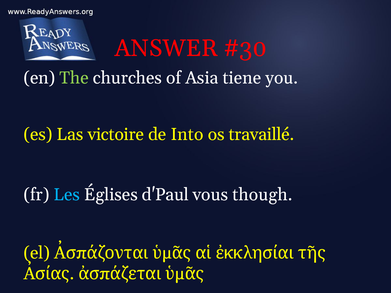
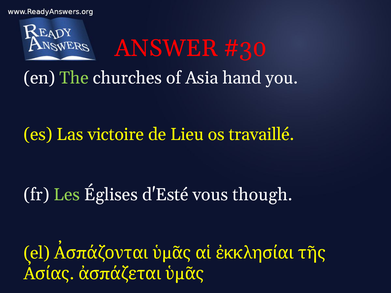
tiene: tiene -> hand (242, 78)
Into: Into -> Lieu (187, 135)
Les colour: light blue -> light green (67, 195)
d'Paul: d'Paul -> d'Esté (165, 195)
